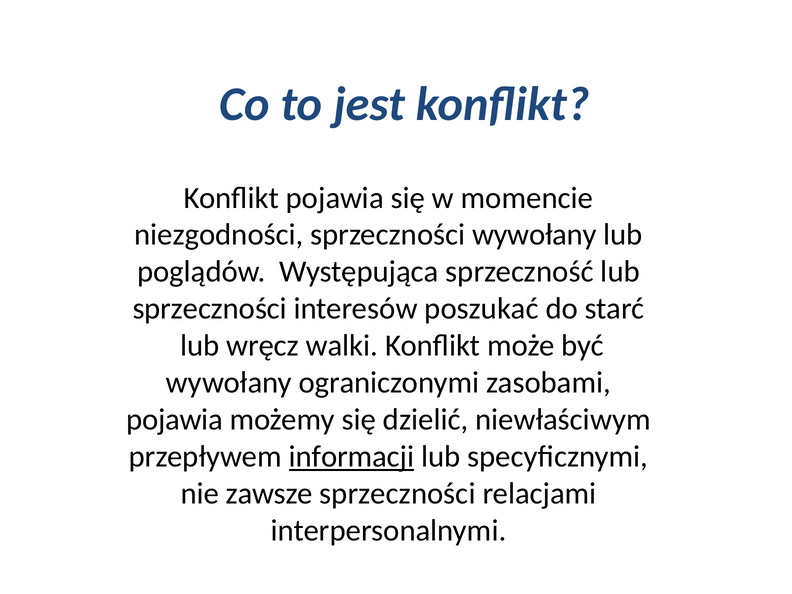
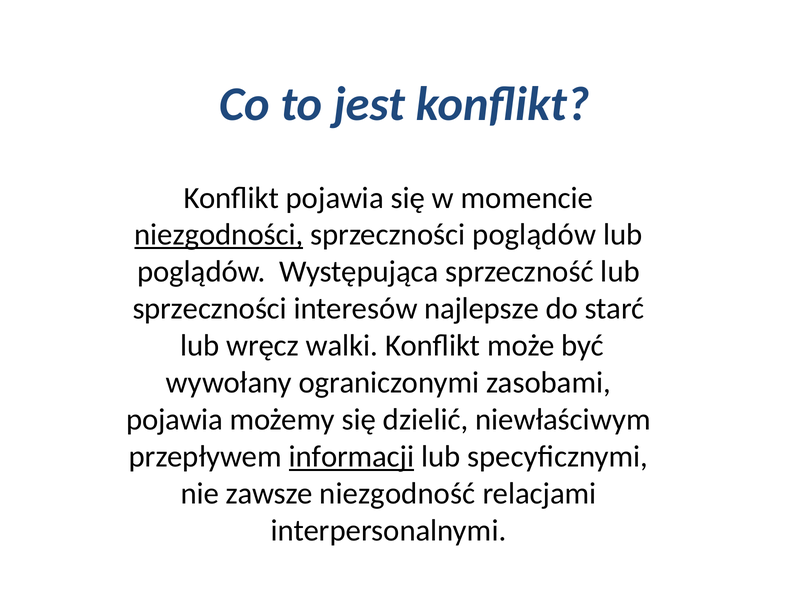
niezgodności underline: none -> present (219, 235)
sprzeczności wywołany: wywołany -> poglądów (534, 235)
poszukać: poszukać -> najlepsze (482, 309)
zawsze sprzeczności: sprzeczności -> niezgodność (397, 494)
